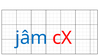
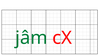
jâm colour: blue -> green (31, 38)
